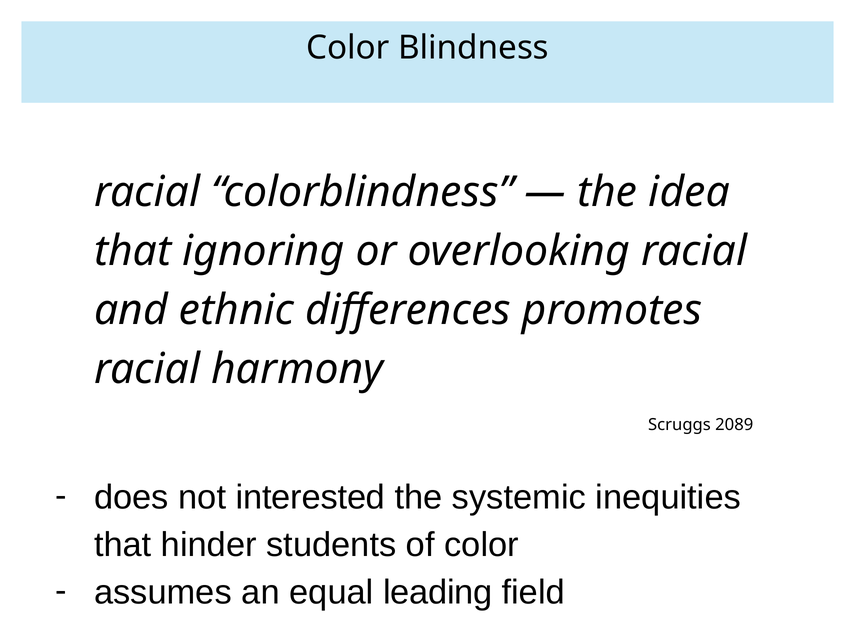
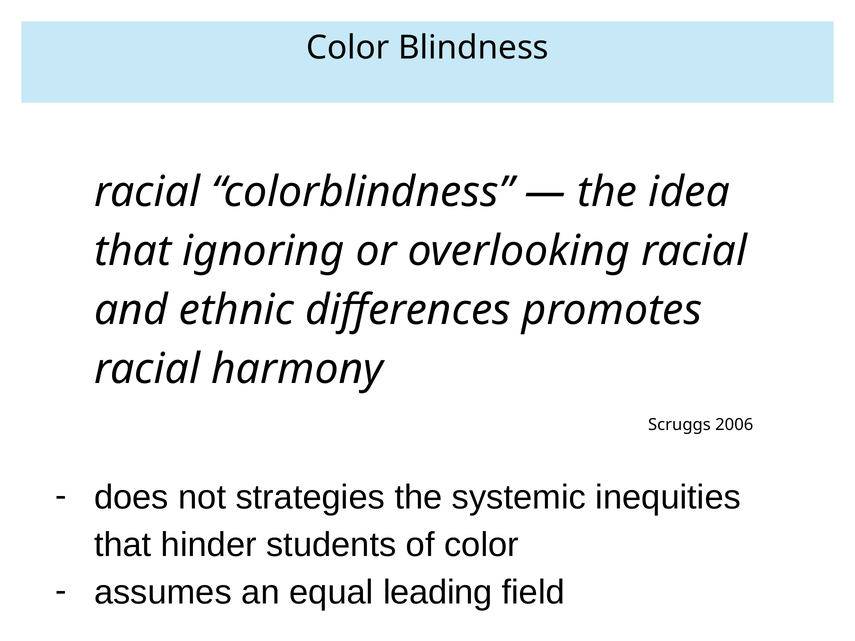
2089: 2089 -> 2006 (734, 425)
interested: interested -> strategies (310, 497)
